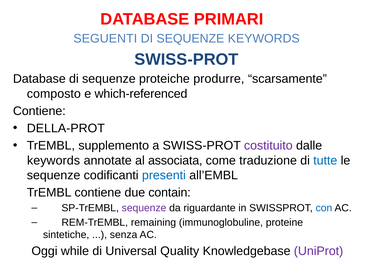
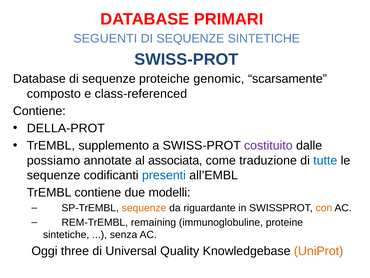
SEQUENZE KEYWORDS: KEYWORDS -> SINTETICHE (264, 38)
produrre: produrre -> genomic (219, 79)
which-referenced: which-referenced -> class-referenced (141, 94)
keywords: keywords -> possiamo (54, 160)
contain: contain -> modelli (170, 192)
sequenze colour: purple -> orange (144, 208)
con colour: blue -> orange (324, 208)
while: while -> three (75, 251)
UniProt colour: purple -> orange (319, 251)
